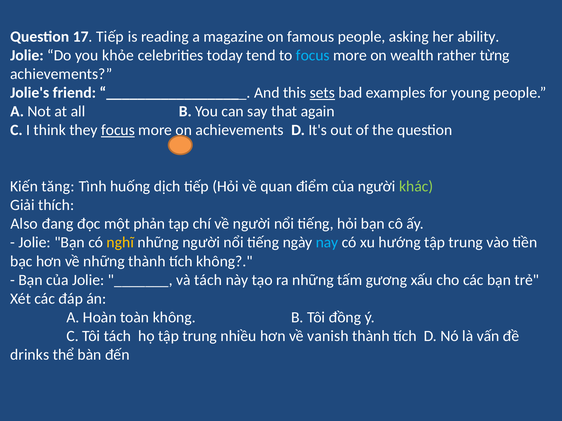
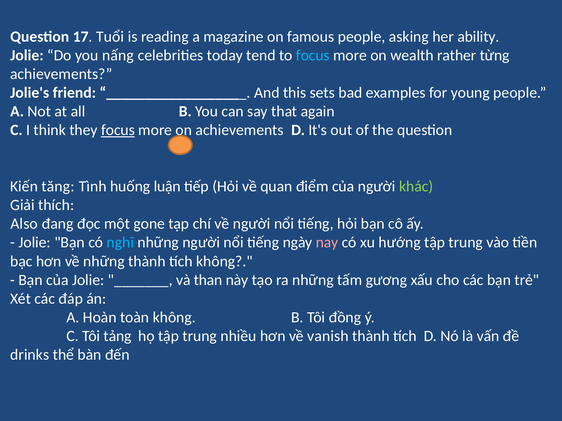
17 Tiếp: Tiếp -> Tuổi (110, 37)
khỏe: khỏe -> nấng (118, 55)
sets underline: present -> none (322, 93)
dịch: dịch -> luận (167, 187)
phản: phản -> gone (149, 224)
nghĩ colour: yellow -> light blue (120, 243)
nay colour: light blue -> pink (327, 243)
và tách: tách -> than (208, 280)
Tôi tách: tách -> tảng (118, 336)
